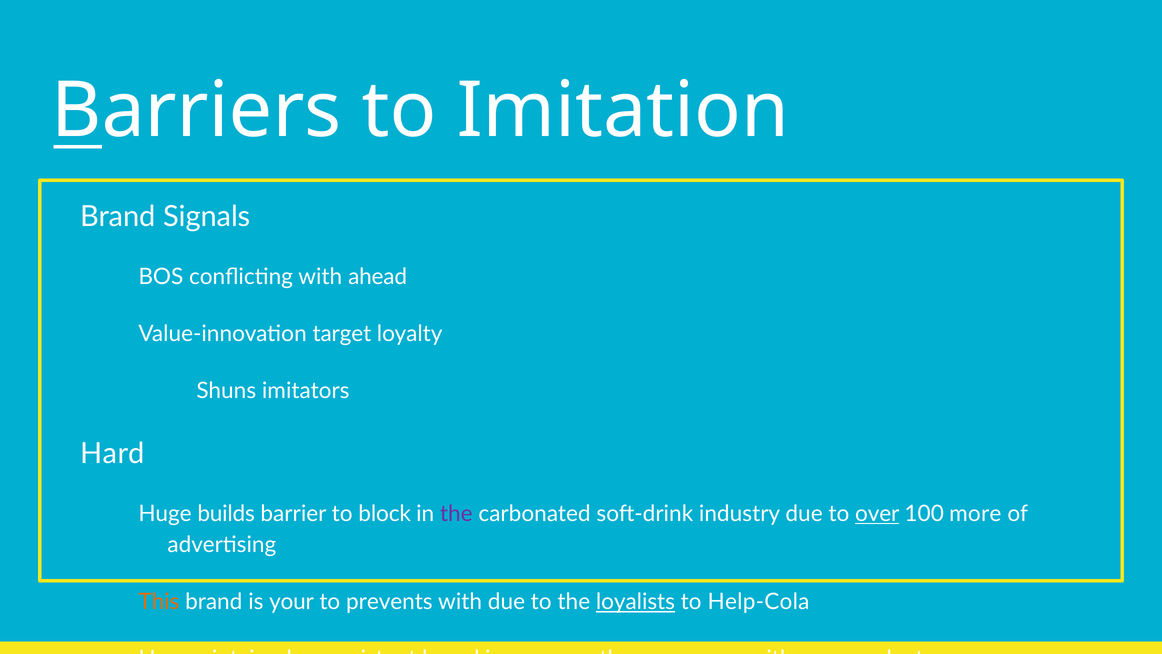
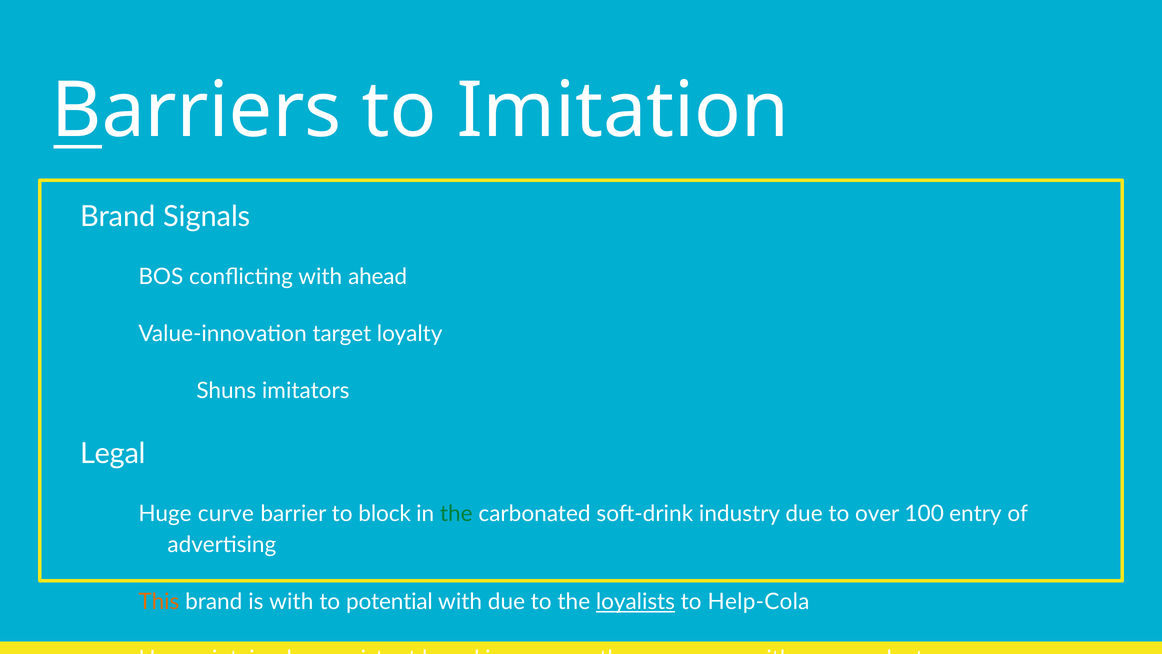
Hard: Hard -> Legal (113, 453)
builds: builds -> curve (226, 514)
the colour: purple -> green (456, 514)
over underline: present -> none (877, 514)
more: more -> entry (975, 514)
is your: your -> with (291, 602)
prevents: prevents -> potential (389, 602)
